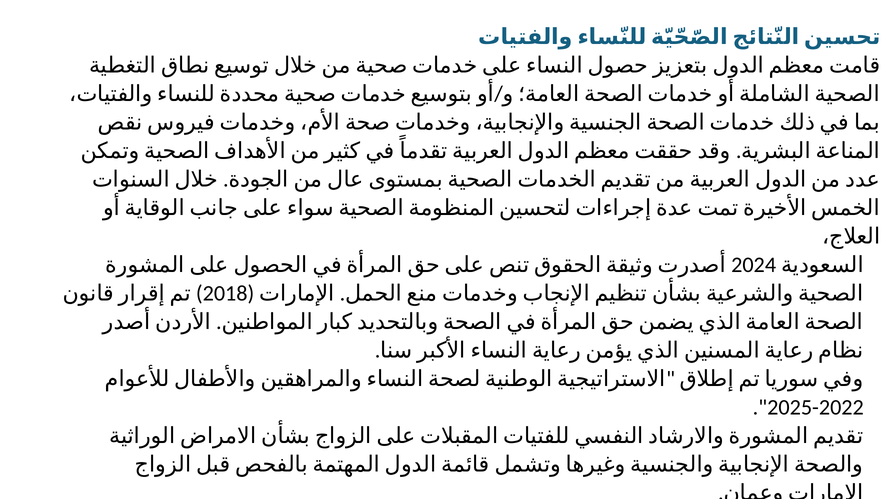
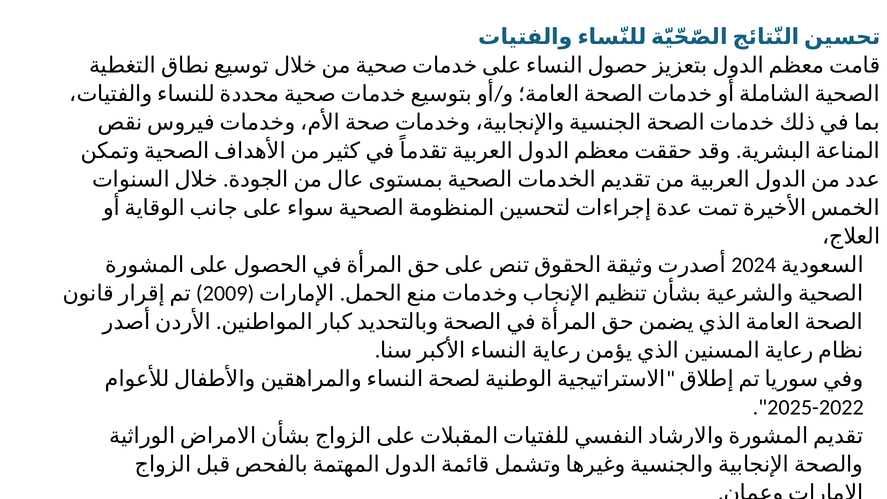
2018: 2018 -> 2009 (225, 293)
